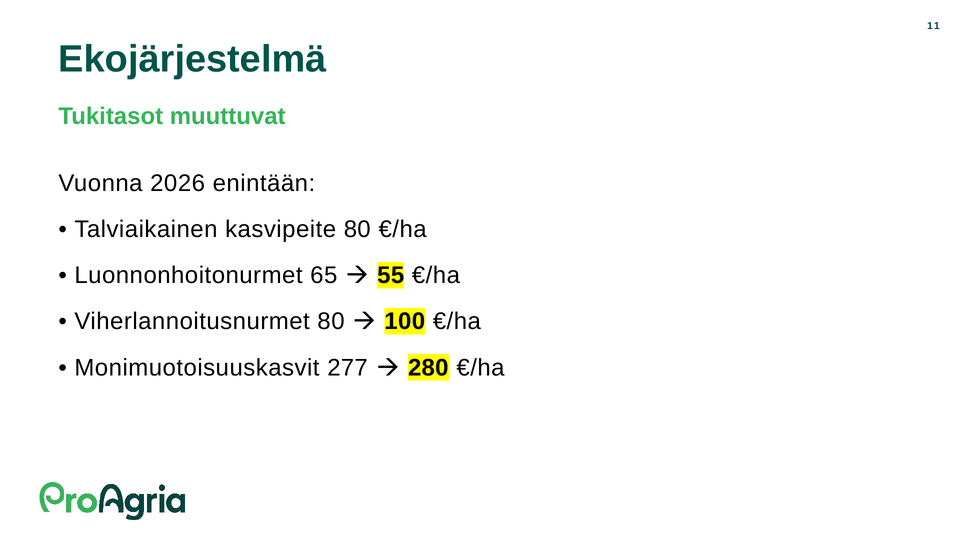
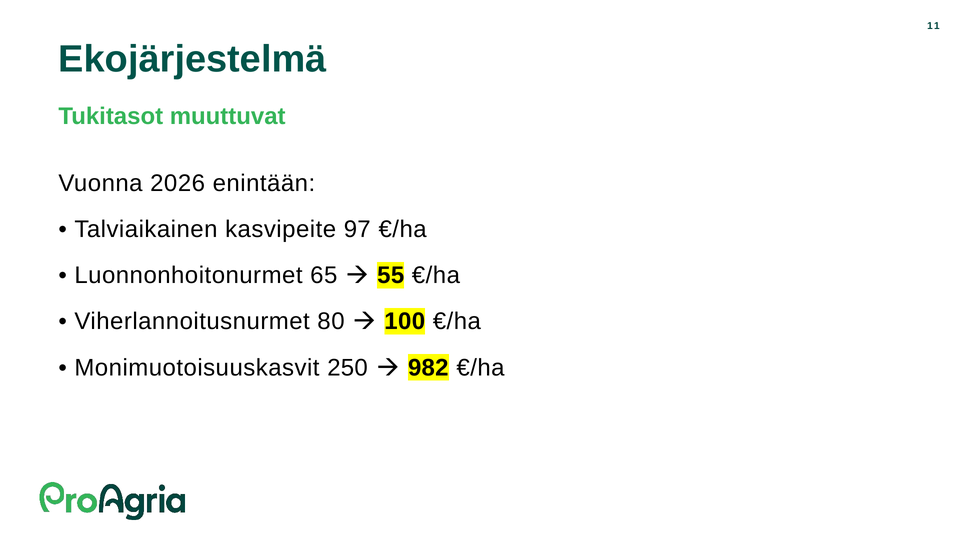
kasvipeite 80: 80 -> 97 (357, 229)
277: 277 -> 250 (348, 367)
280: 280 -> 982 (428, 367)
